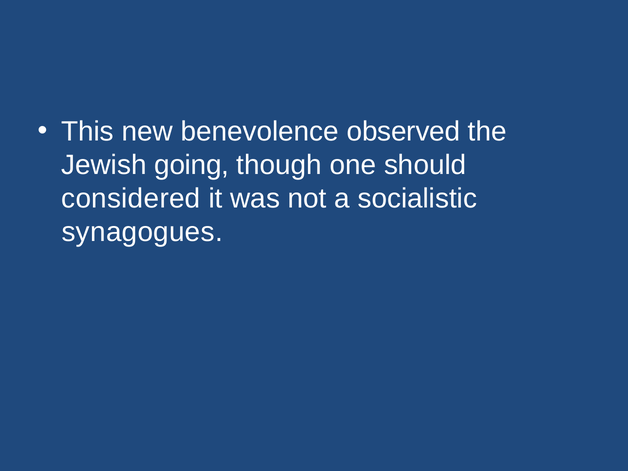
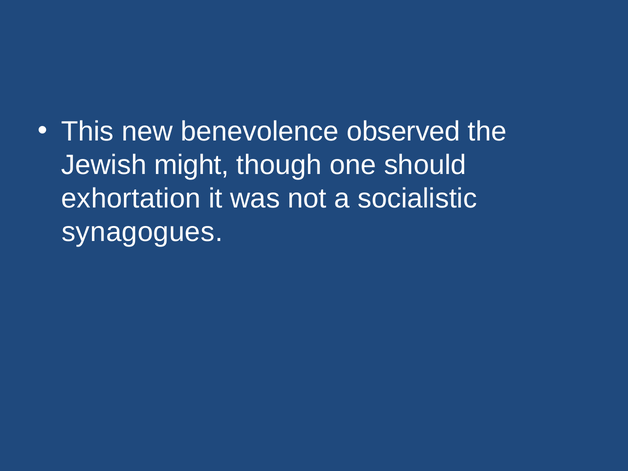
going: going -> might (192, 165)
considered: considered -> exhortation (131, 199)
